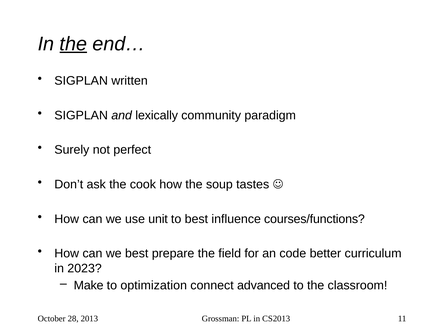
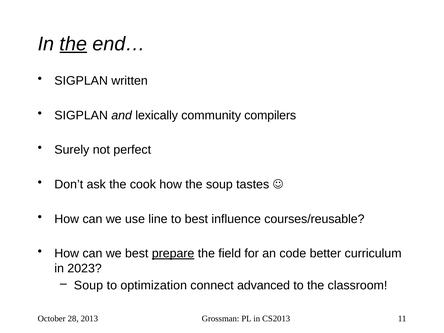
paradigm: paradigm -> compilers (270, 115)
unit: unit -> line (158, 219)
courses/functions: courses/functions -> courses/reusable (314, 219)
prepare underline: none -> present (173, 253)
Make: Make -> Soup (88, 286)
